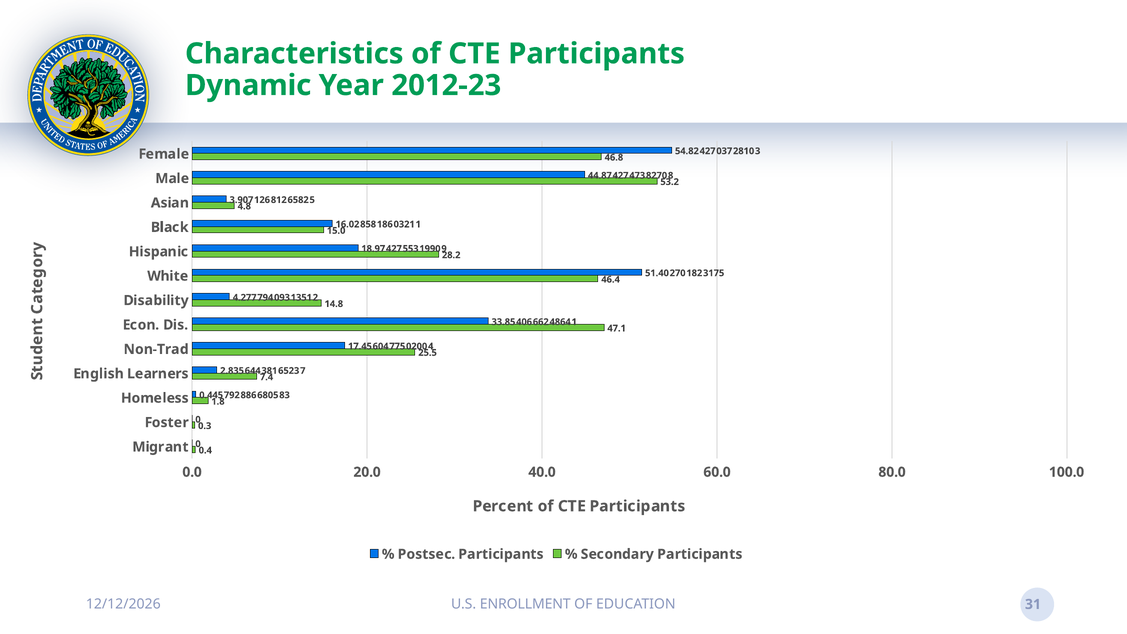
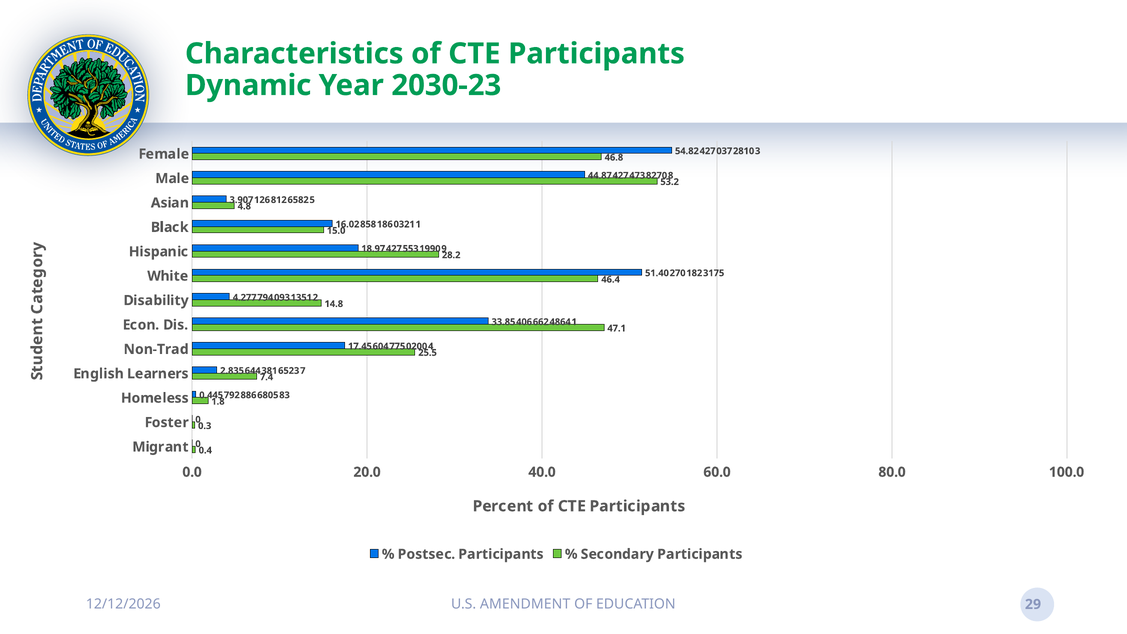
2012-23: 2012-23 -> 2030-23 (446, 85)
ENROLLMENT: ENROLLMENT -> AMENDMENT (525, 604)
31: 31 -> 29 (1033, 604)
